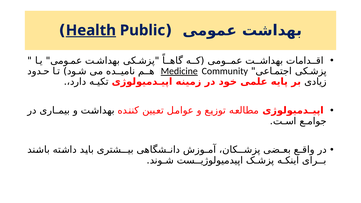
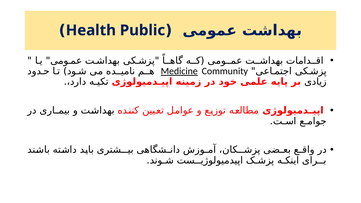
Health underline: present -> none (91, 30)
